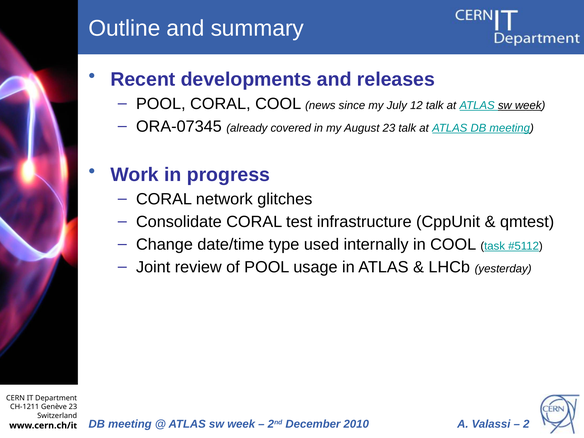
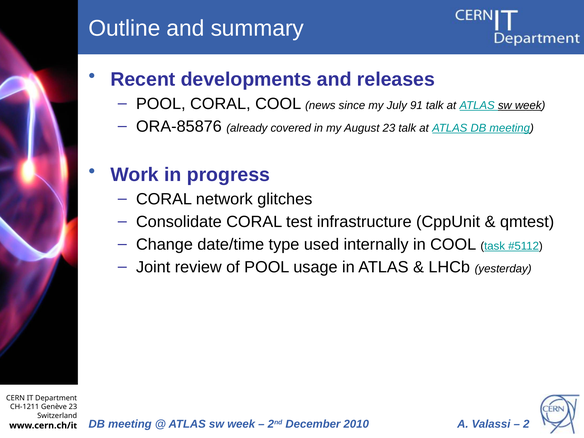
12: 12 -> 91 (416, 105)
ORA-07345: ORA-07345 -> ORA-85876 (179, 126)
